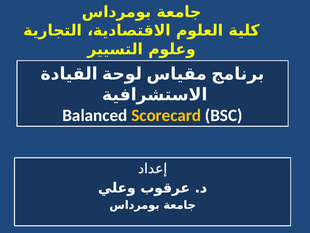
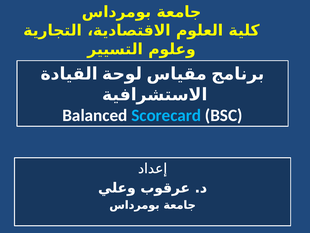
Scorecard colour: yellow -> light blue (166, 115)
